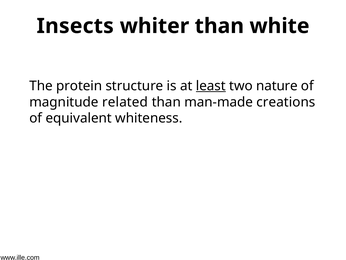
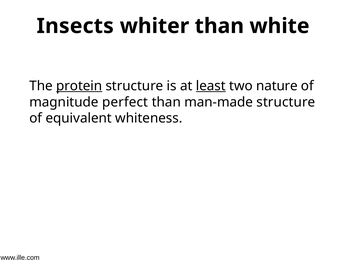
protein underline: none -> present (79, 86)
related: related -> perfect (125, 102)
man-made creations: creations -> structure (286, 102)
